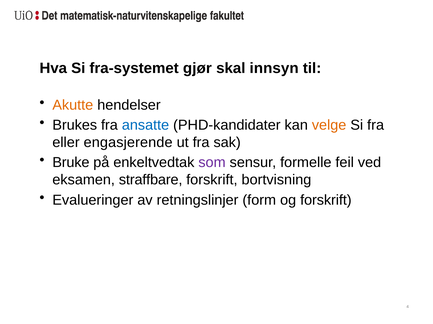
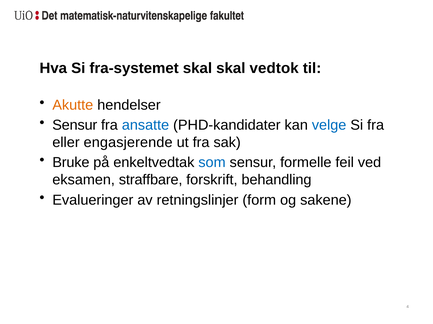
fra-systemet gjør: gjør -> skal (197, 68)
innsyn: innsyn -> vedtok (274, 68)
Brukes: Brukes -> Sensur (75, 125)
velge colour: orange -> blue (329, 125)
som colour: purple -> blue (212, 163)
bortvisning: bortvisning -> behandling (277, 180)
og forskrift: forskrift -> sakene (326, 200)
